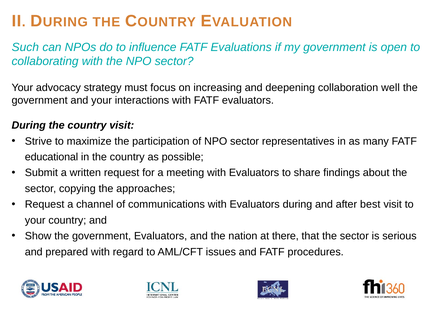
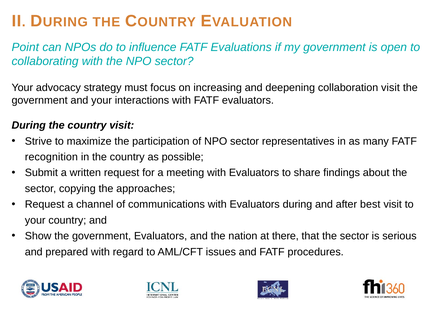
Such: Such -> Point (25, 47)
collaboration well: well -> visit (390, 88)
educational: educational -> recognition (51, 157)
